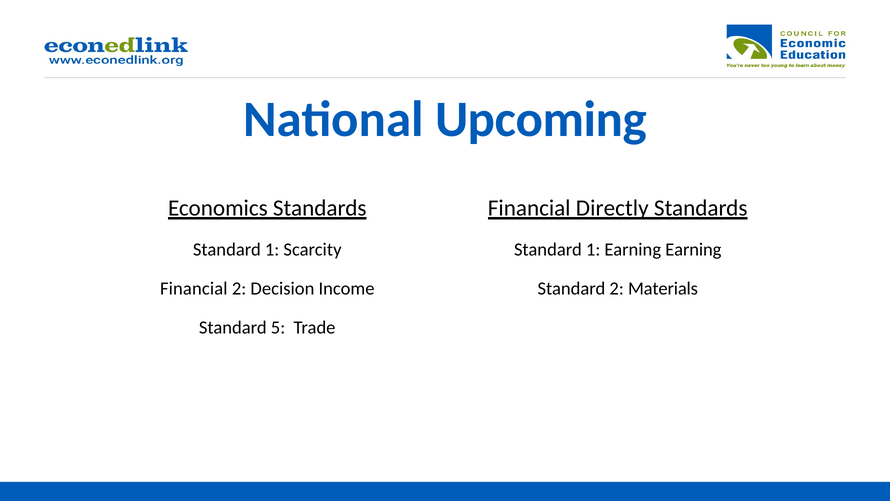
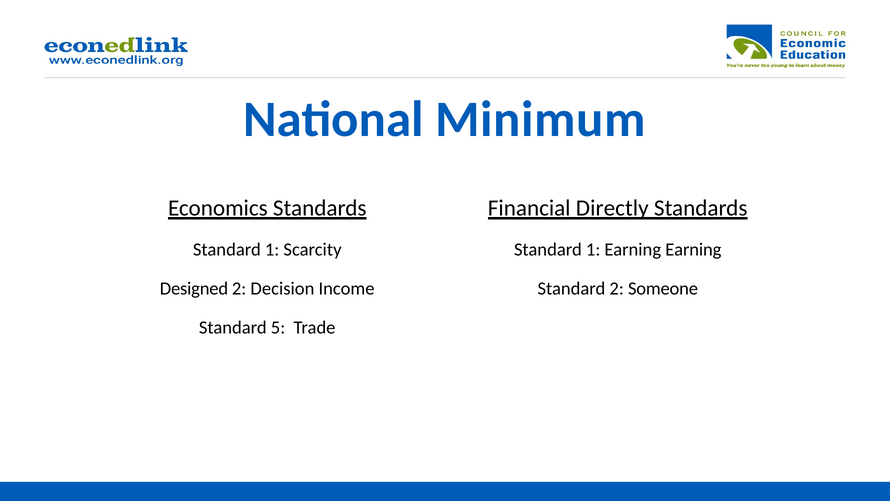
Upcoming: Upcoming -> Minimum (540, 119)
Financial: Financial -> Designed (194, 288)
Materials: Materials -> Someone (663, 288)
